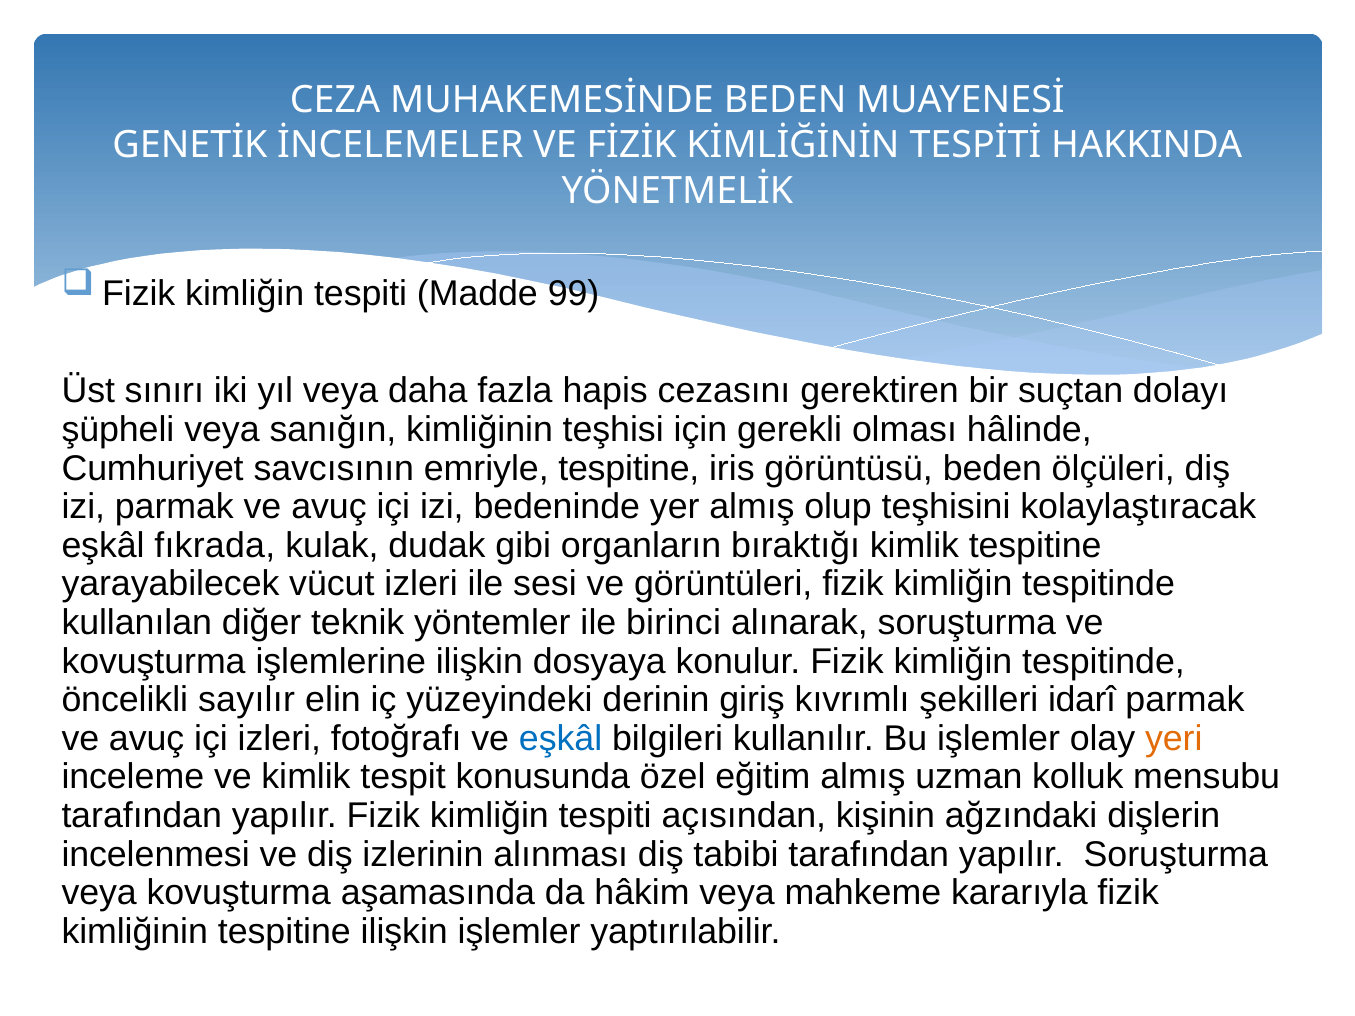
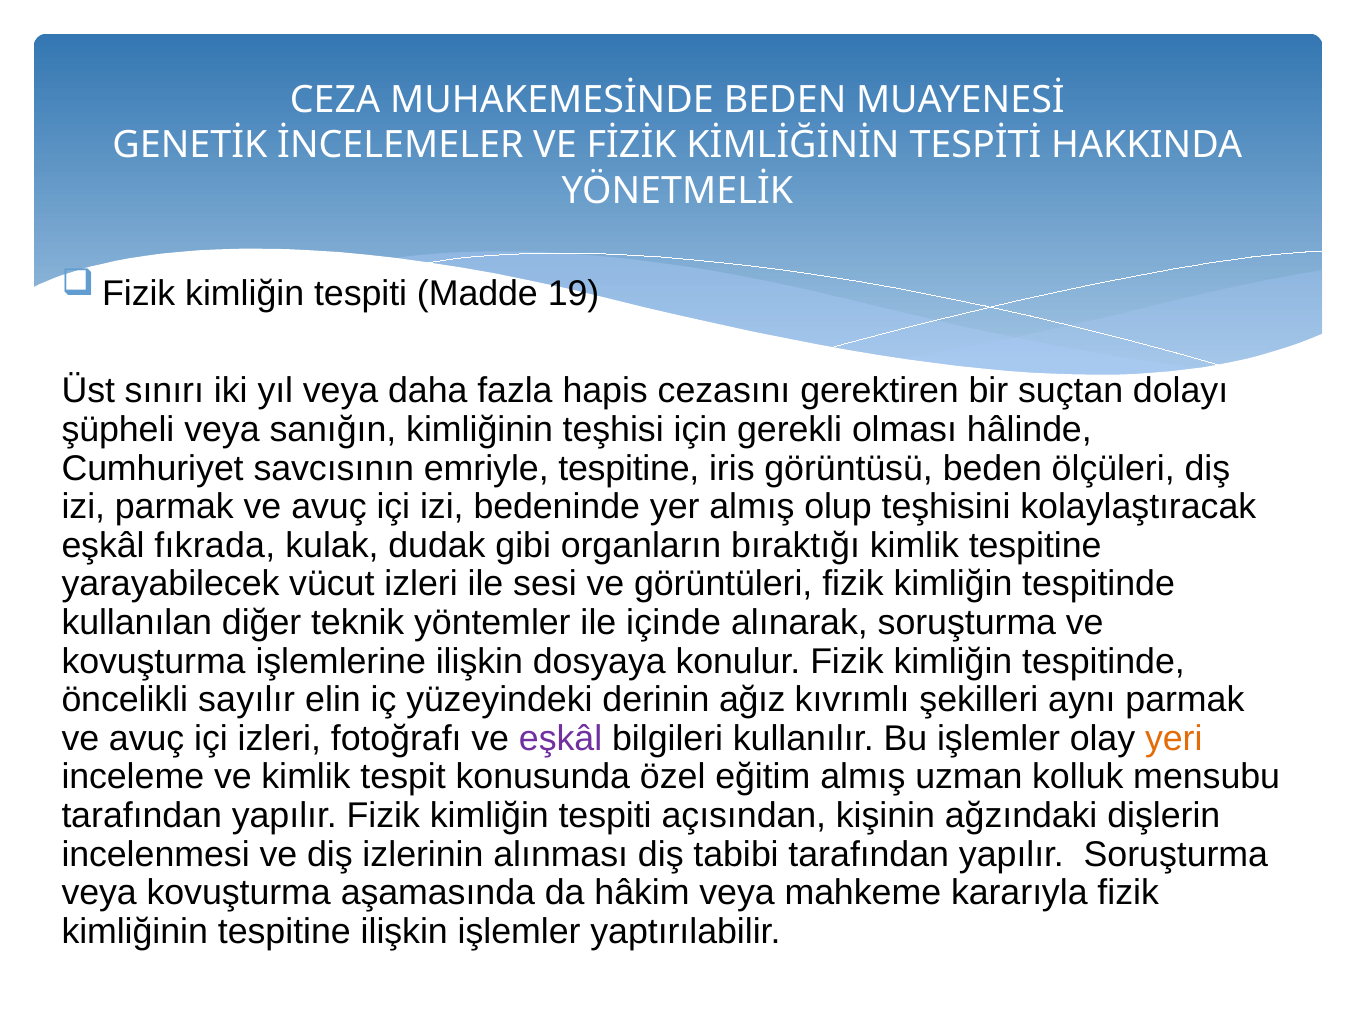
99: 99 -> 19 (574, 293)
birinci: birinci -> içinde (673, 623)
giriş: giriş -> ağız (752, 700)
idarî: idarî -> aynı (1082, 700)
eşkâl colour: blue -> purple (561, 739)
